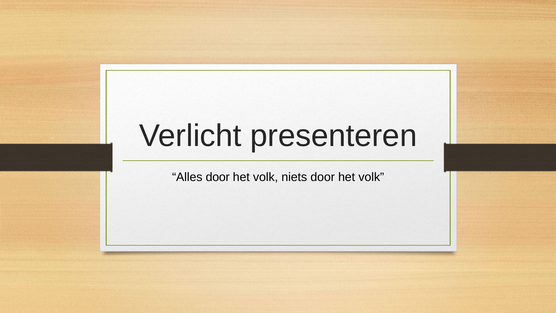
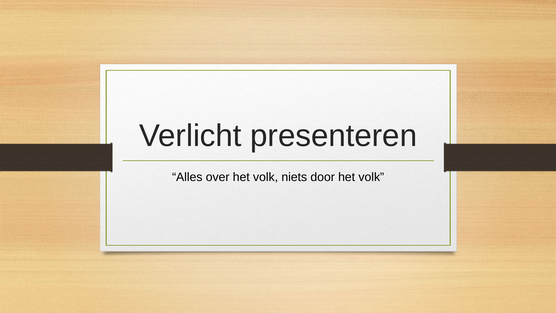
Alles door: door -> over (218, 177)
